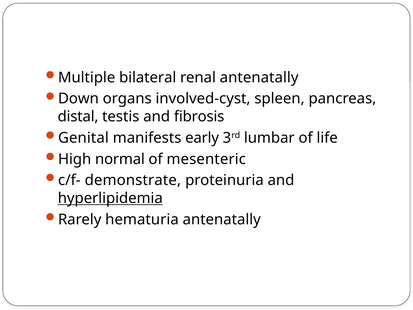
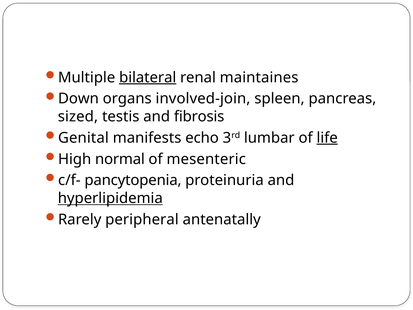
bilateral underline: none -> present (148, 77)
renal antenatally: antenatally -> maintaines (259, 77)
involved-cyst: involved-cyst -> involved-join (203, 99)
distal: distal -> sized (78, 117)
early: early -> echo (202, 138)
life underline: none -> present (327, 138)
demonstrate: demonstrate -> pancytopenia (133, 180)
hematuria: hematuria -> peripheral (142, 219)
